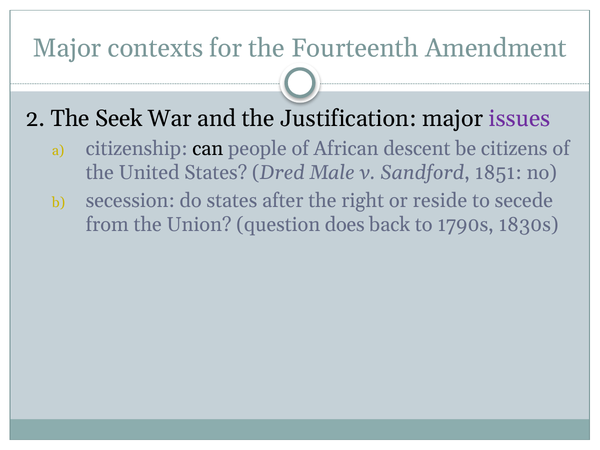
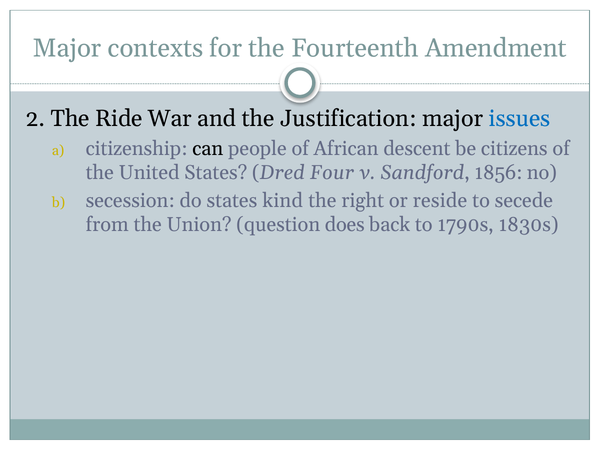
Seek: Seek -> Ride (119, 119)
issues colour: purple -> blue (520, 119)
Male: Male -> Four (332, 173)
1851: 1851 -> 1856 (498, 173)
after: after -> kind (283, 200)
